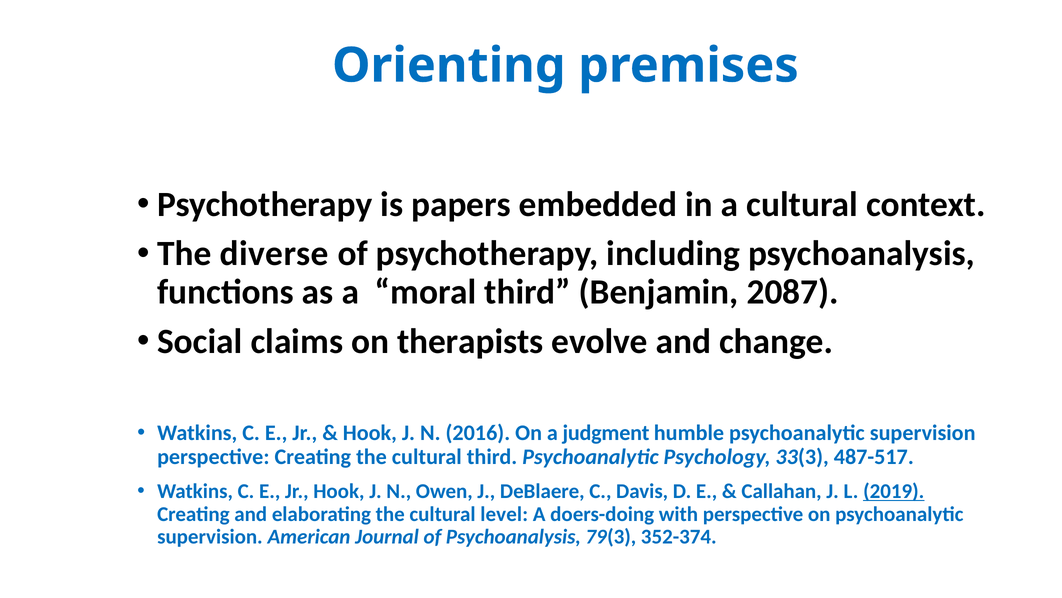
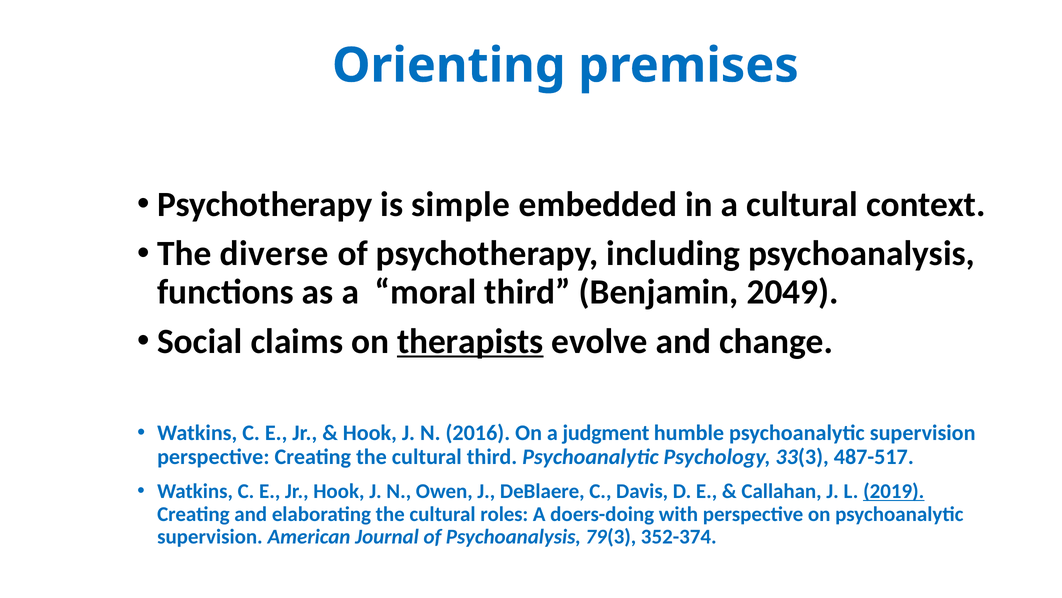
papers: papers -> simple (461, 204)
2087: 2087 -> 2049 (793, 292)
therapists underline: none -> present (470, 341)
level: level -> roles (504, 514)
